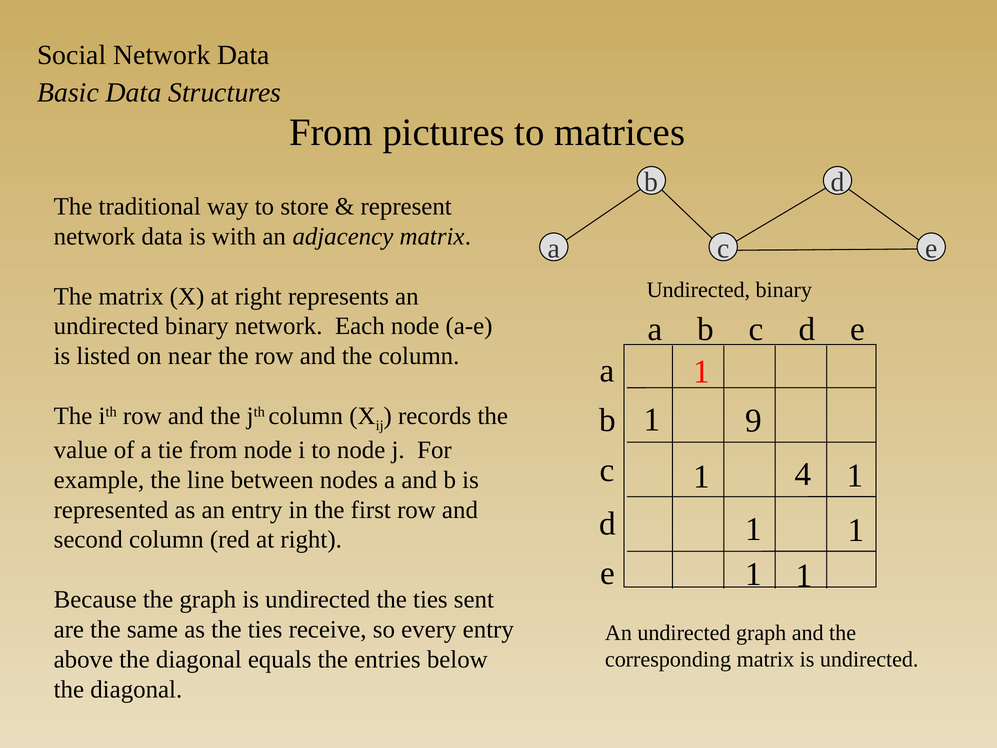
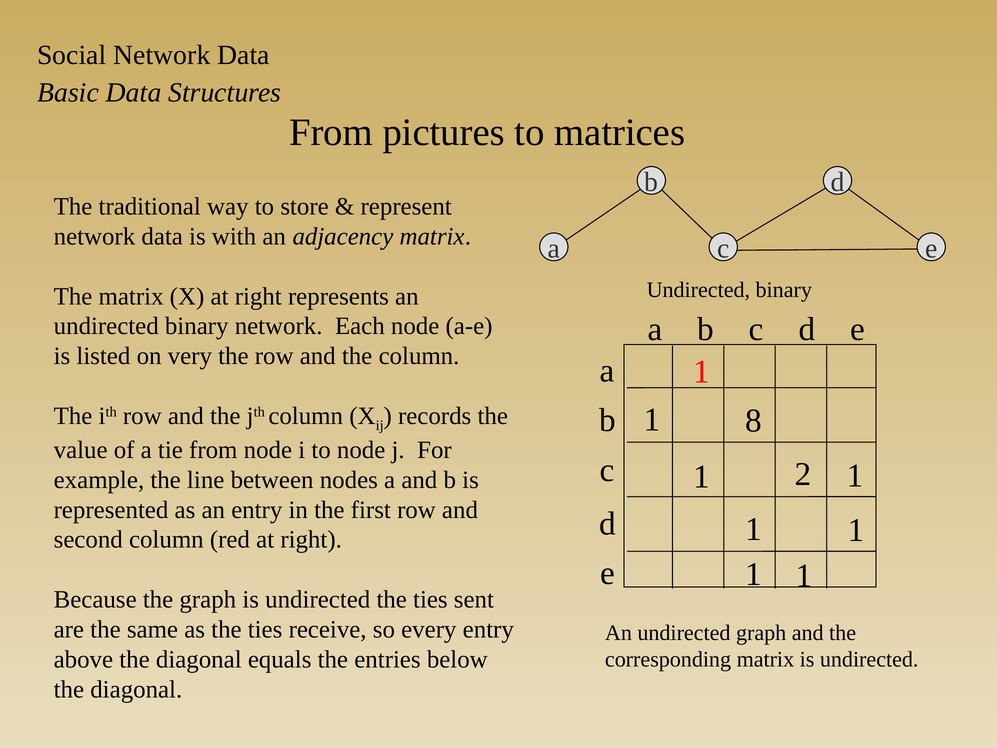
near: near -> very (190, 356)
9: 9 -> 8 (754, 421)
4: 4 -> 2 (803, 474)
